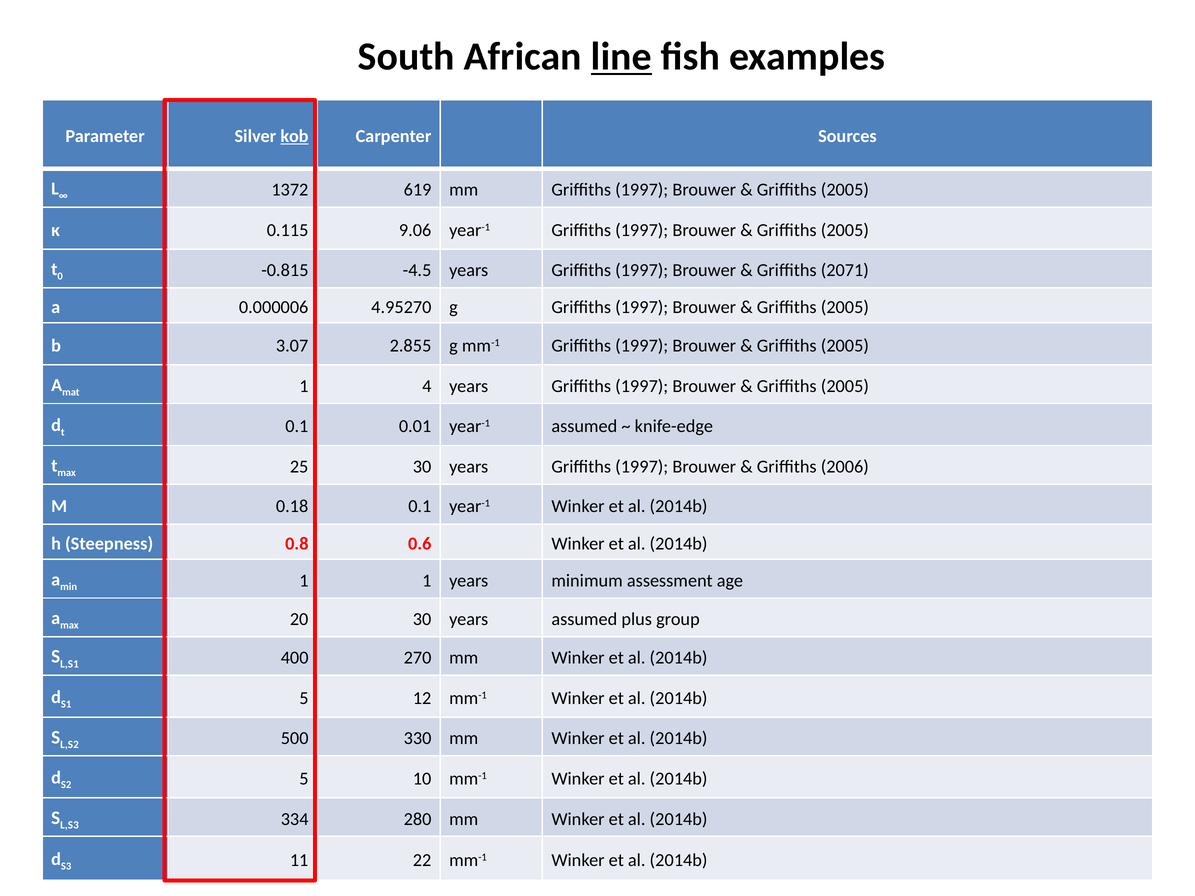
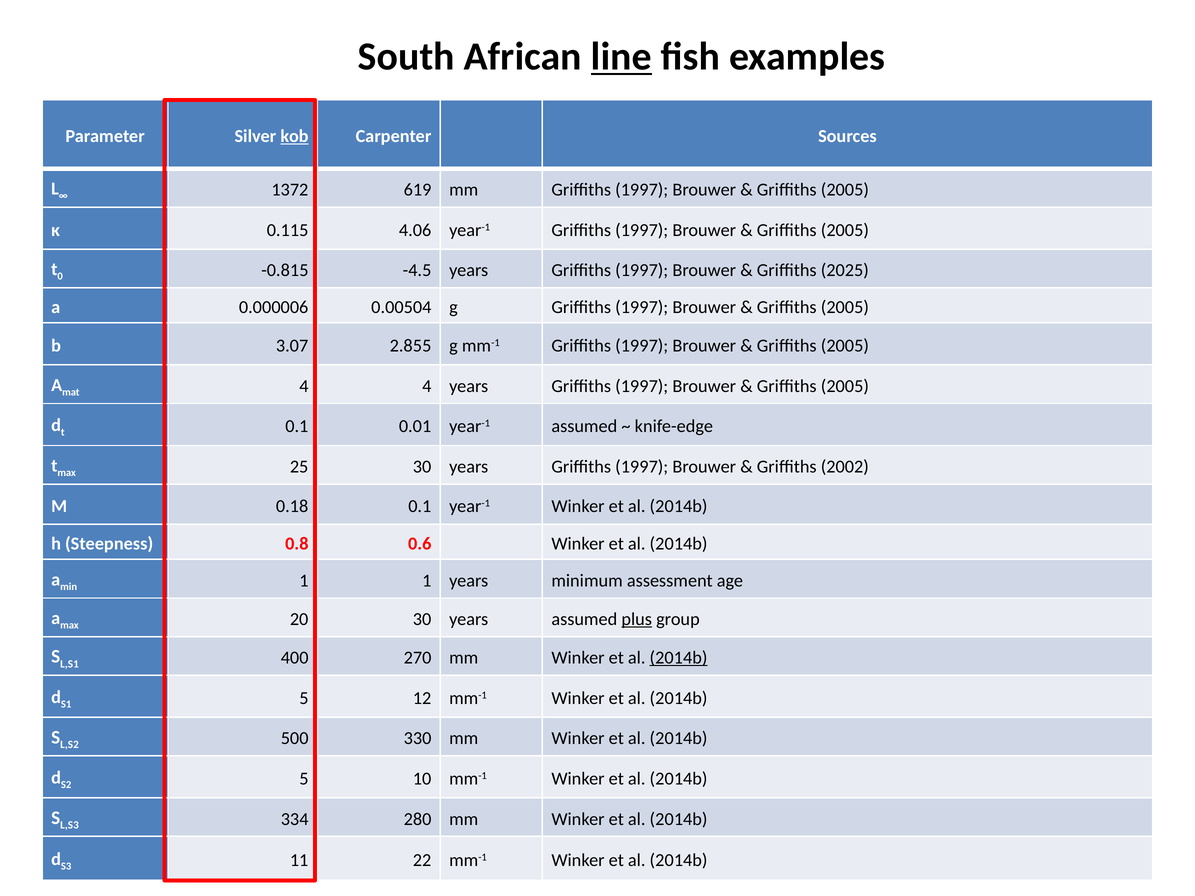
9.06: 9.06 -> 4.06 (415, 230)
2071: 2071 -> 2025 (845, 271)
4.95270: 4.95270 -> 0.00504 (401, 307)
1: 1 -> 4 (304, 386)
2006: 2006 -> 2002 (845, 467)
plus underline: none -> present (637, 619)
2014b underline: none -> present (679, 658)
